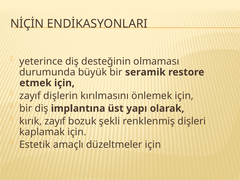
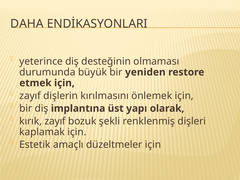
NİÇİN: NİÇİN -> DAHA (27, 24)
seramik: seramik -> yeniden (145, 72)
